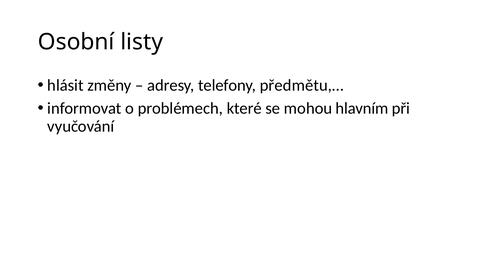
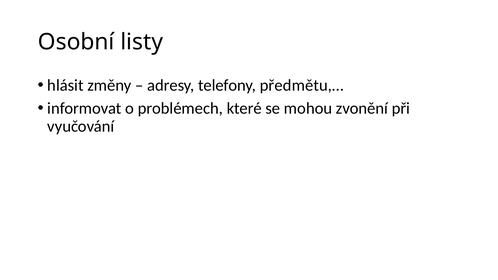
hlavním: hlavním -> zvonění (362, 108)
